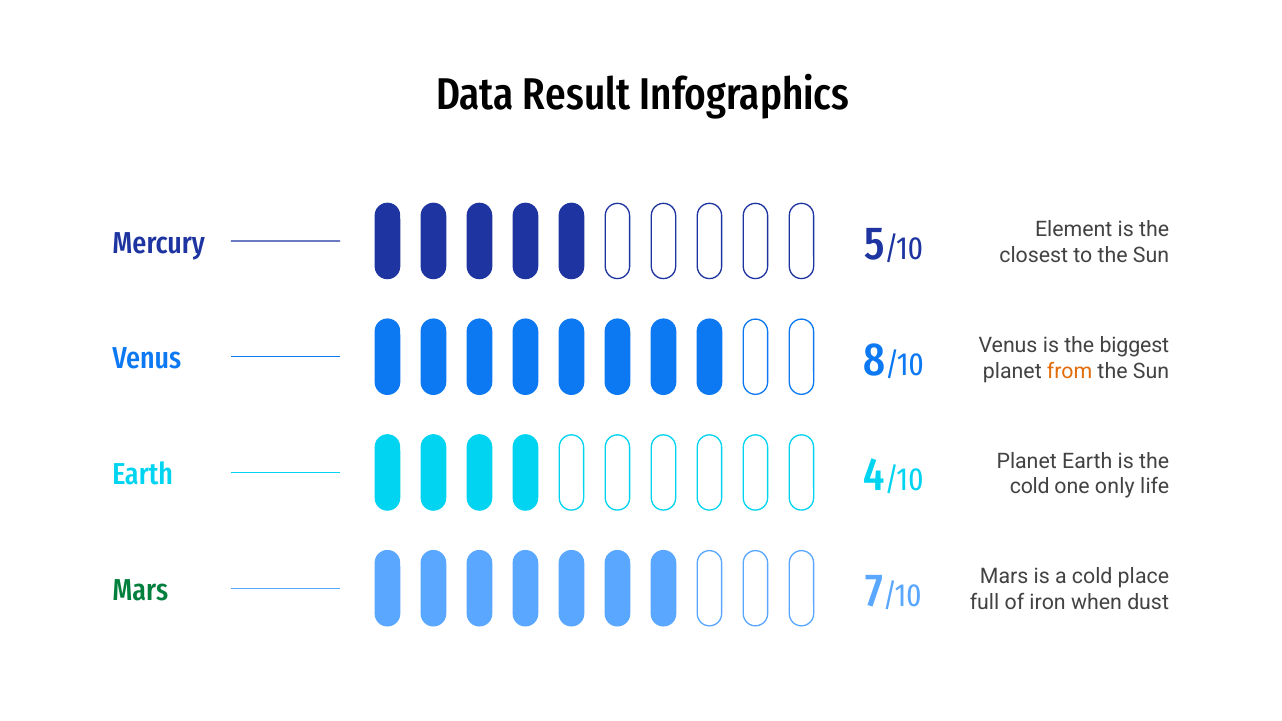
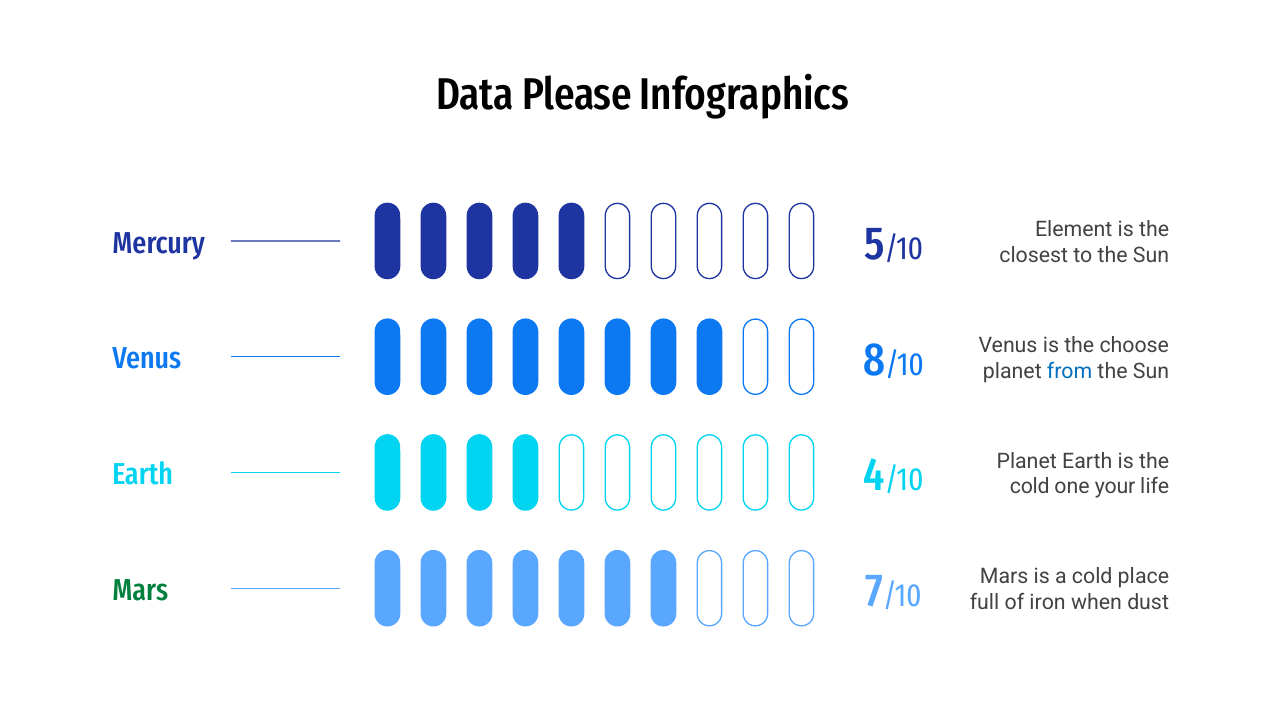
Result: Result -> Please (577, 95)
biggest: biggest -> choose (1134, 345)
from colour: orange -> blue (1070, 371)
only: only -> your (1115, 487)
